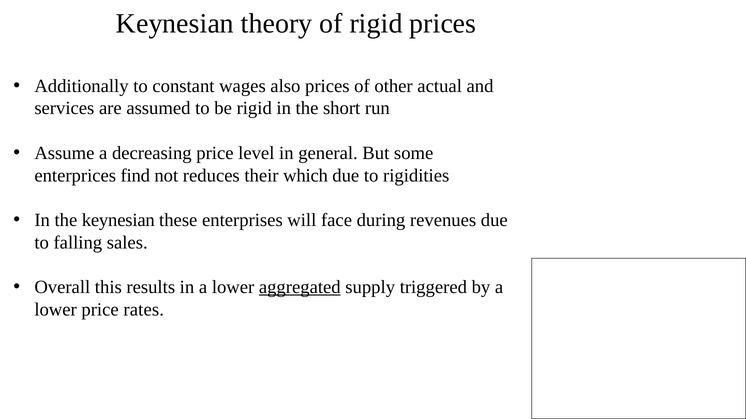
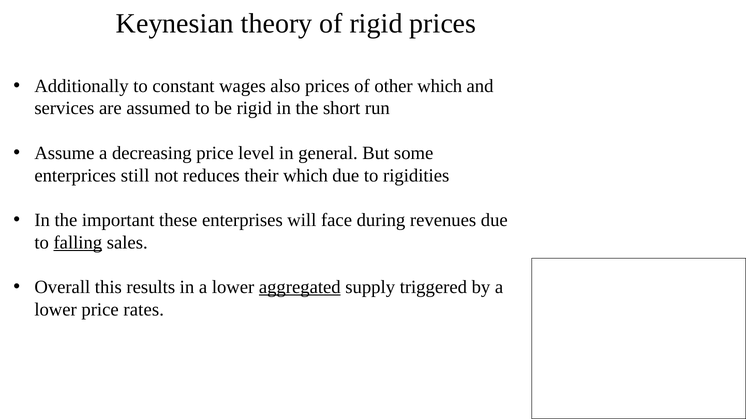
other actual: actual -> which (440, 86)
find: find -> still (135, 176)
the keynesian: keynesian -> important (118, 220)
falling underline: none -> present (78, 243)
